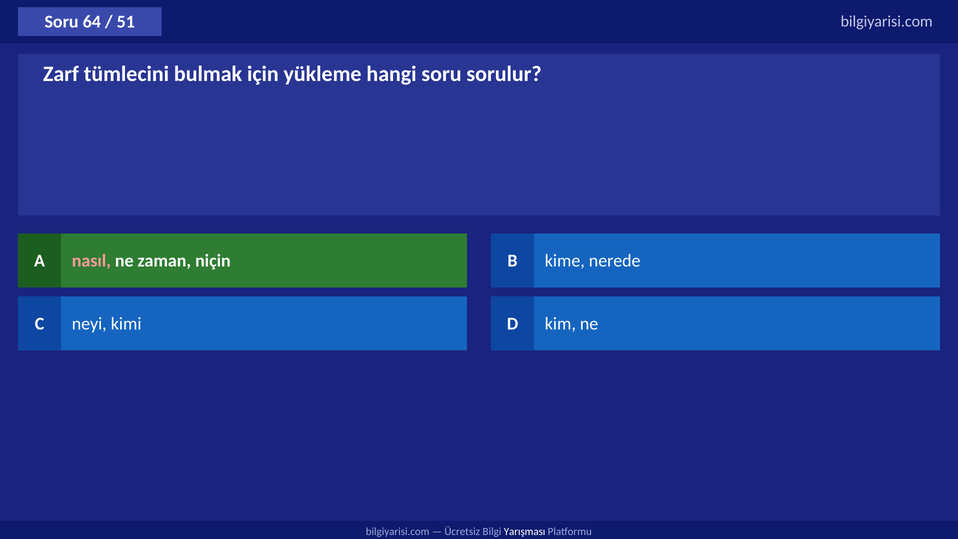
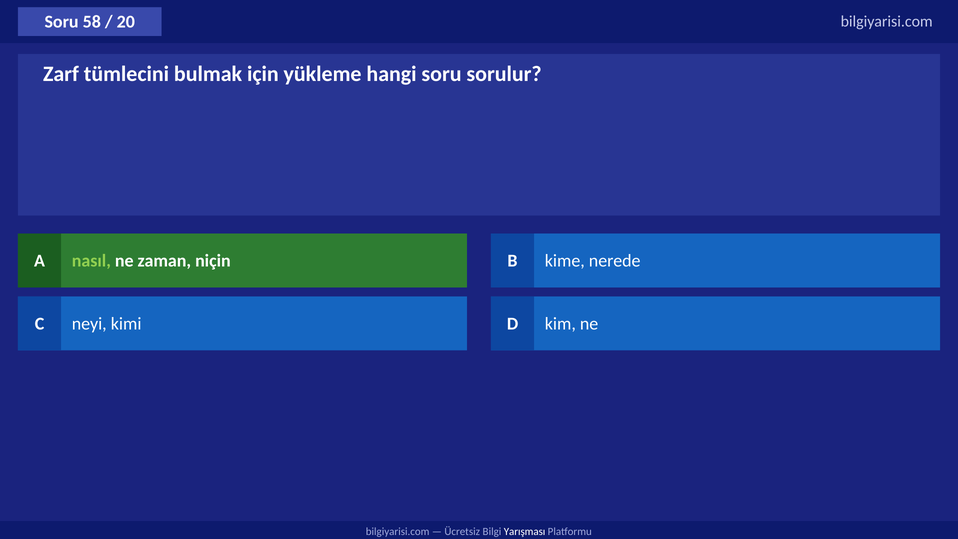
64: 64 -> 58 (92, 22)
51: 51 -> 20 (126, 22)
nasıl colour: pink -> light green (91, 261)
